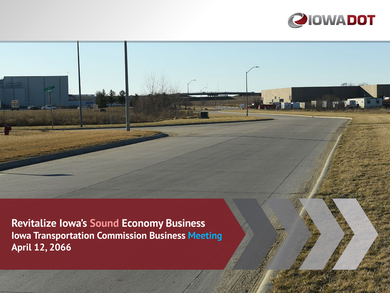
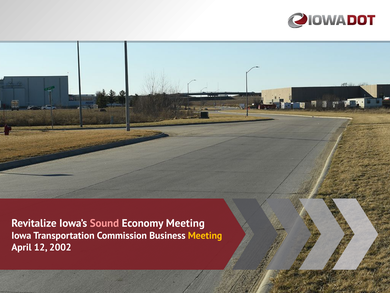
Economy Business: Business -> Meeting (185, 223)
Meeting colour: light blue -> yellow (205, 235)
2066: 2066 -> 2002 (60, 247)
